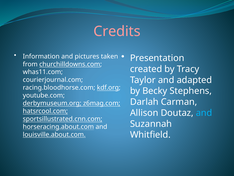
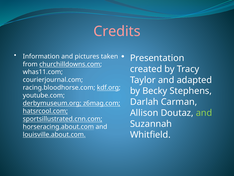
and colour: light blue -> light green (204, 113)
